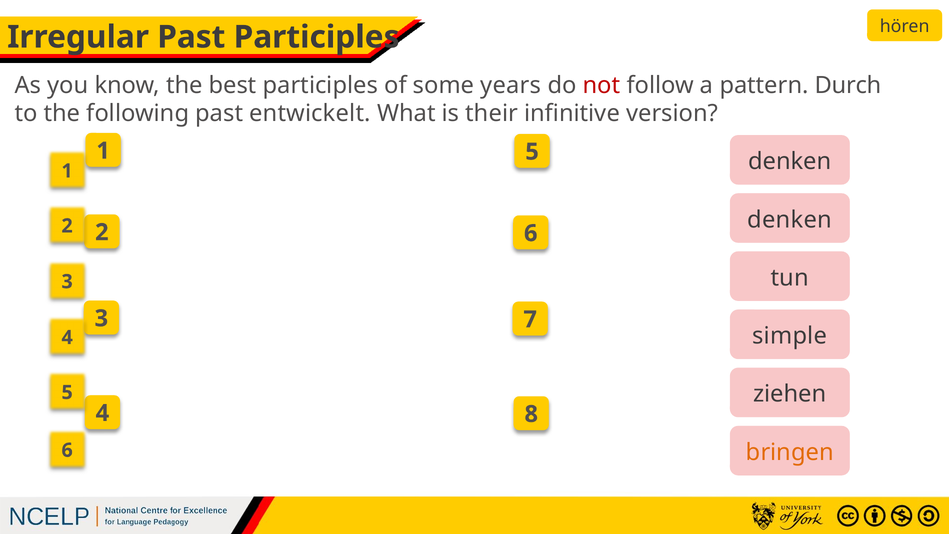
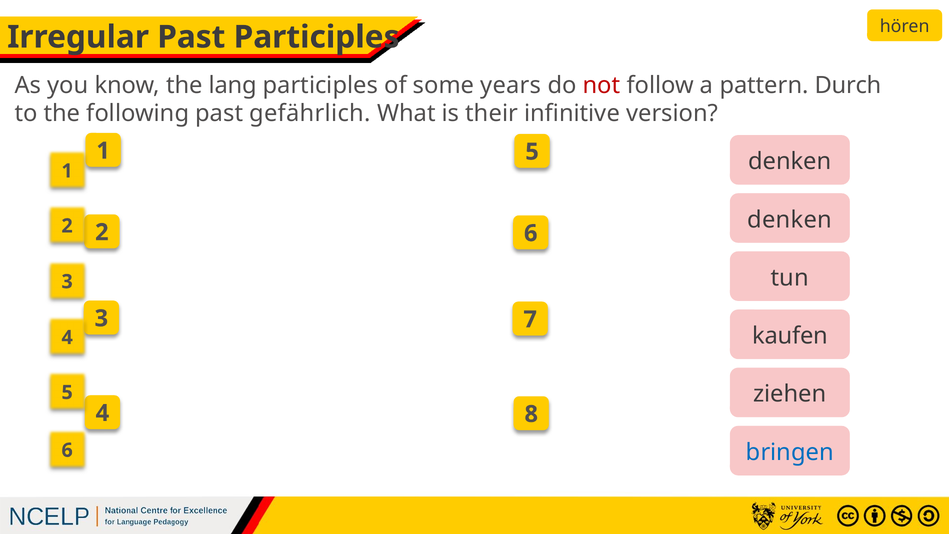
best: best -> lang (233, 85)
entwickelt: entwickelt -> gefährlich (310, 114)
simple: simple -> kaufen (790, 336)
bringen colour: orange -> blue (790, 452)
